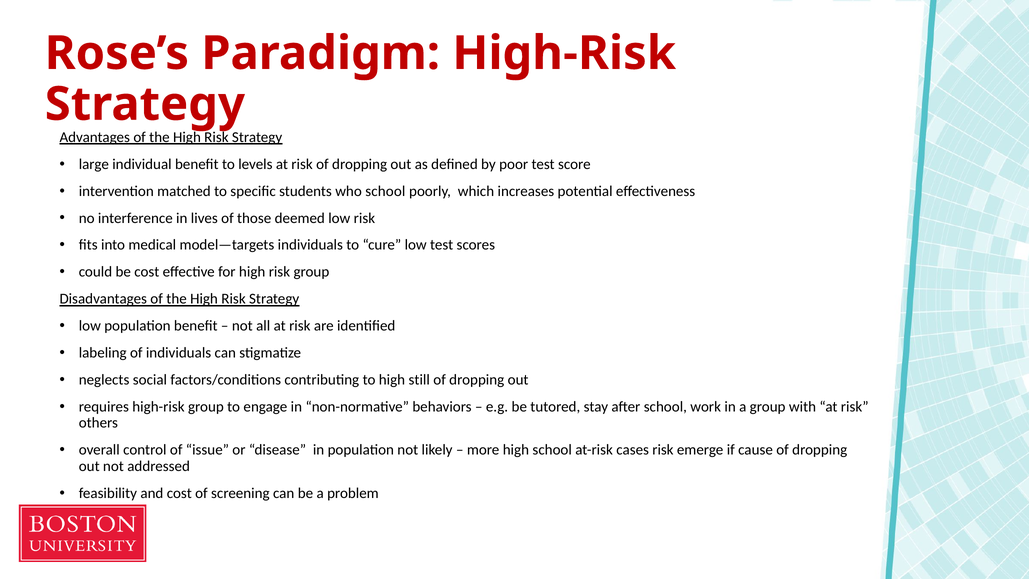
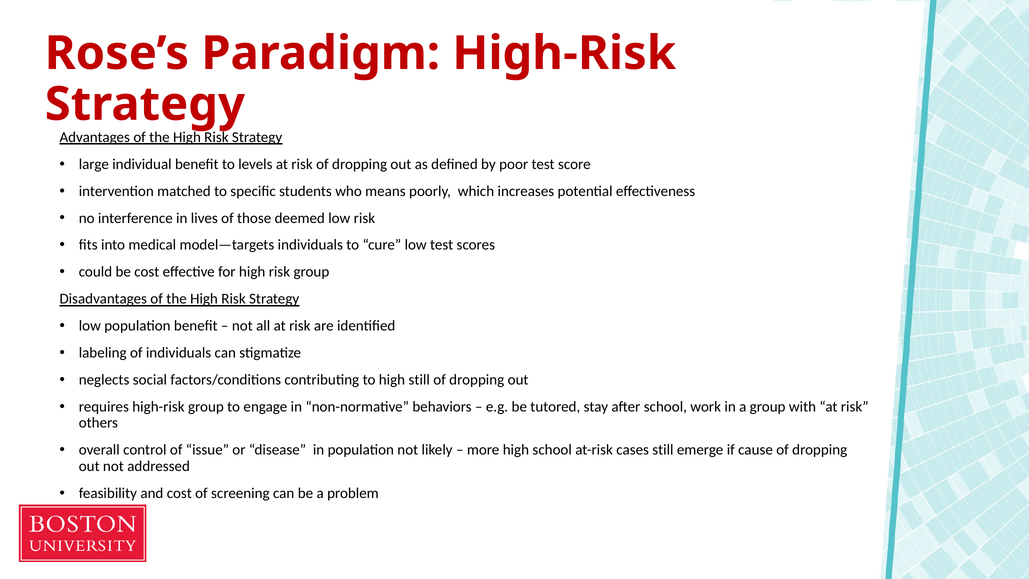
who school: school -> means (385, 191)
cases risk: risk -> still (663, 450)
